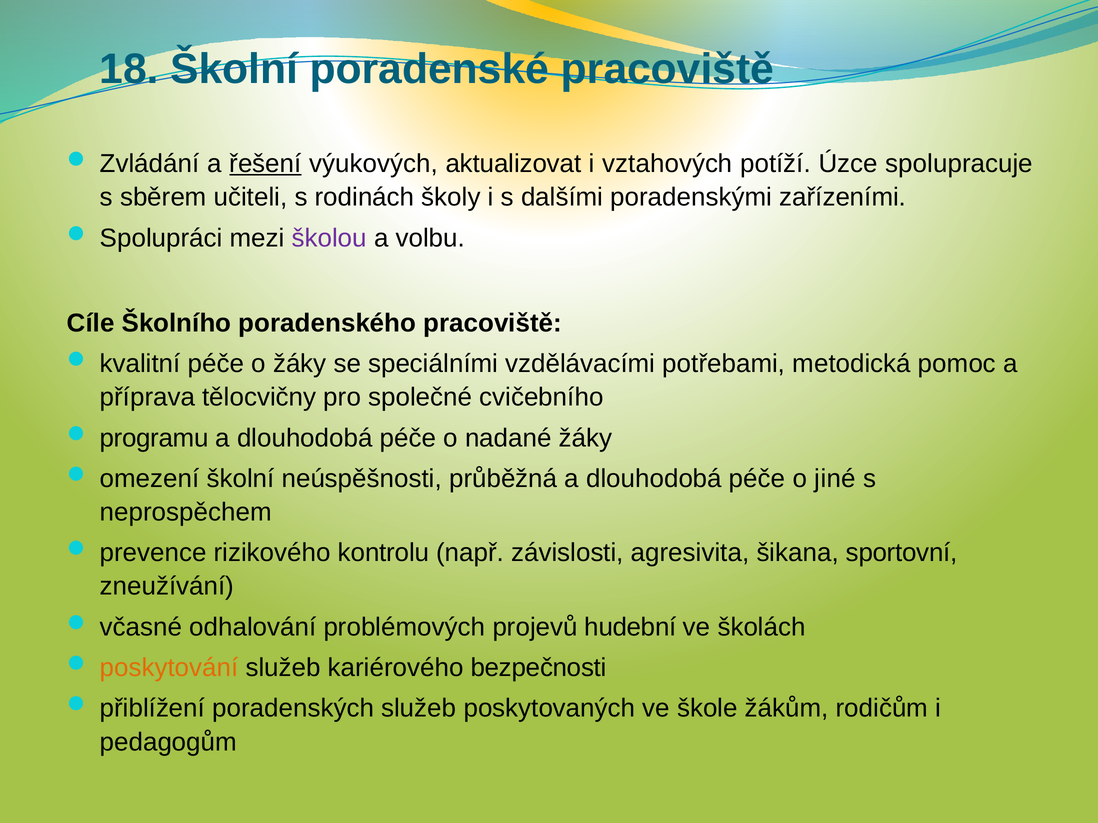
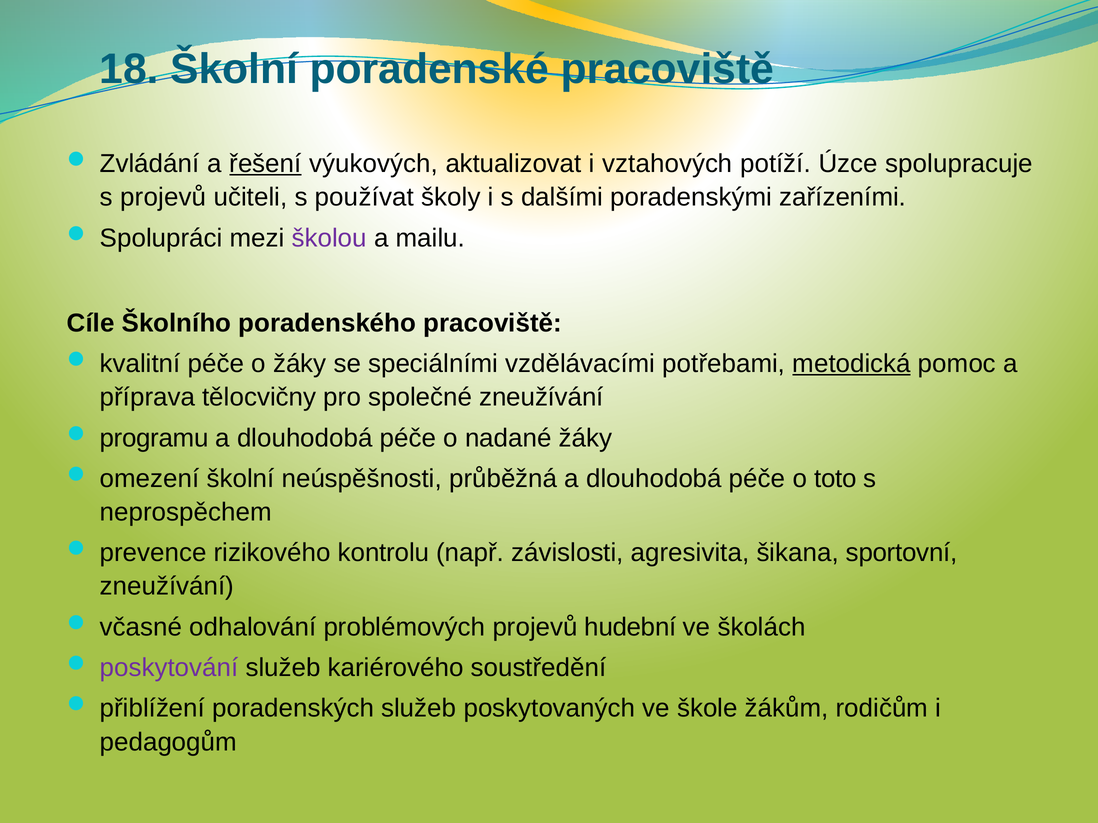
s sběrem: sběrem -> projevů (163, 198)
rodinách: rodinách -> používat (364, 198)
volbu: volbu -> mailu (430, 238)
metodická underline: none -> present (852, 364)
společné cvičebního: cvičebního -> zneužívání (541, 398)
jiné: jiné -> toto (835, 479)
poskytování colour: orange -> purple (169, 668)
bezpečnosti: bezpečnosti -> soustředění (538, 668)
